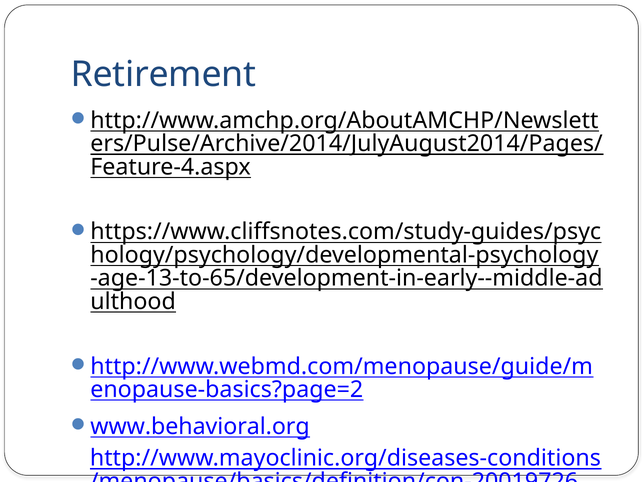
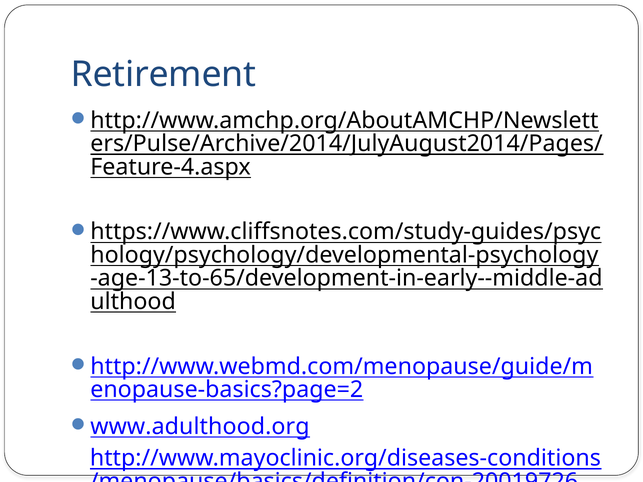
www.behavioral.org: www.behavioral.org -> www.adulthood.org (200, 427)
